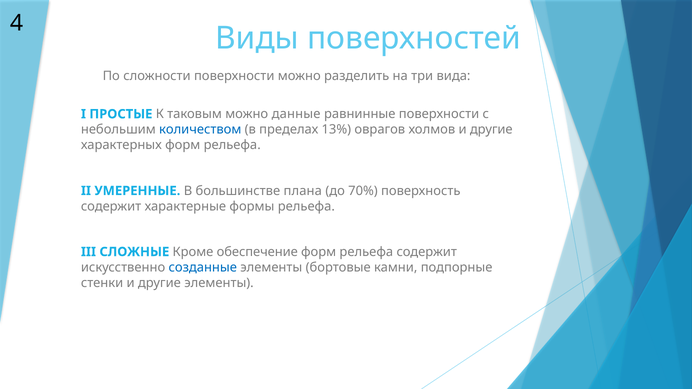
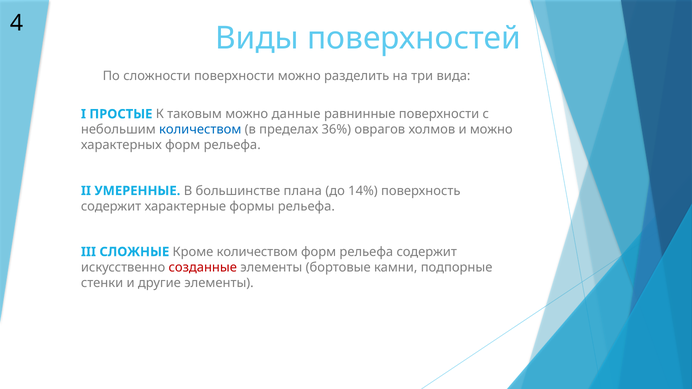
13%: 13% -> 36% (336, 130)
холмов и другие: другие -> можно (491, 130)
70%: 70% -> 14% (363, 191)
Кроме обеспечение: обеспечение -> количеством (257, 252)
созданные colour: blue -> red (203, 268)
